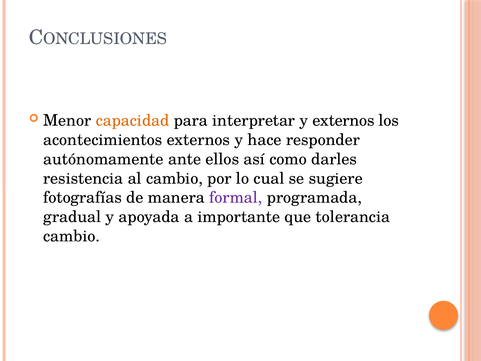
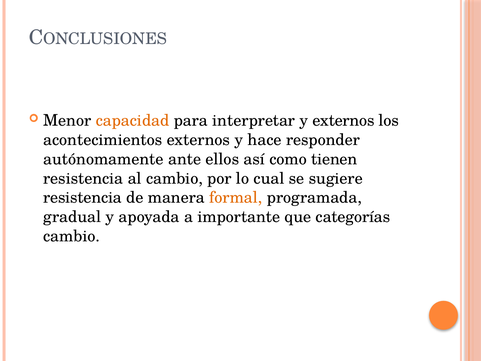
darles: darles -> tienen (334, 159)
fotografías: fotografías -> resistencia (83, 198)
formal colour: purple -> orange (236, 198)
tolerancia: tolerancia -> categorías (353, 217)
